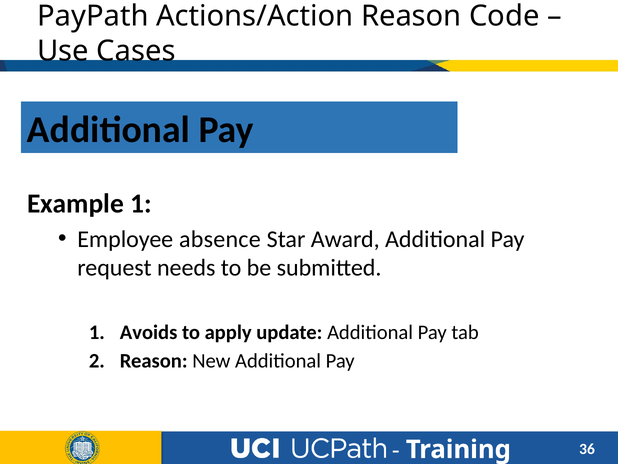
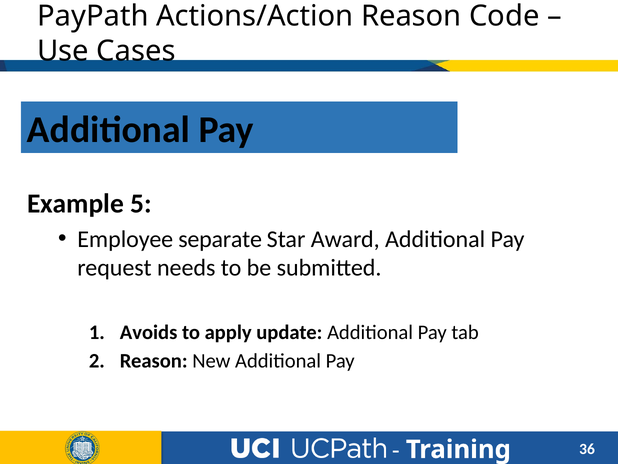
Example 1: 1 -> 5 (141, 203)
absence: absence -> separate (220, 239)
